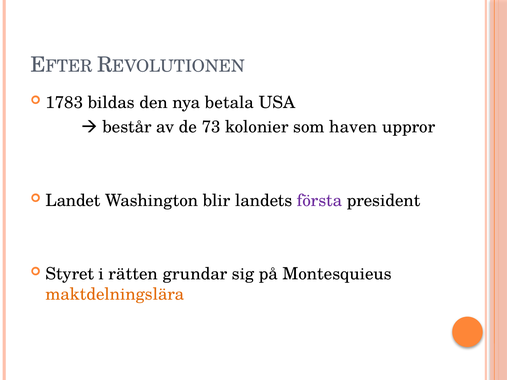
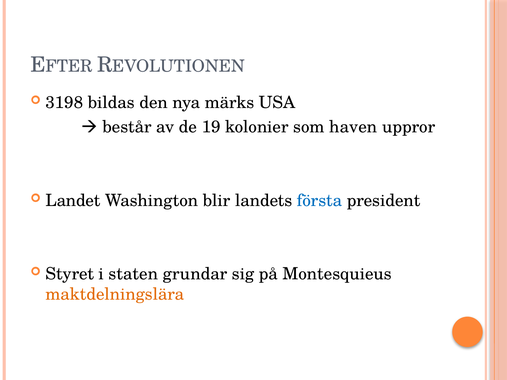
1783: 1783 -> 3198 (64, 103)
betala: betala -> märks (230, 103)
73: 73 -> 19 (211, 127)
första colour: purple -> blue (319, 201)
rätten: rätten -> staten (133, 274)
